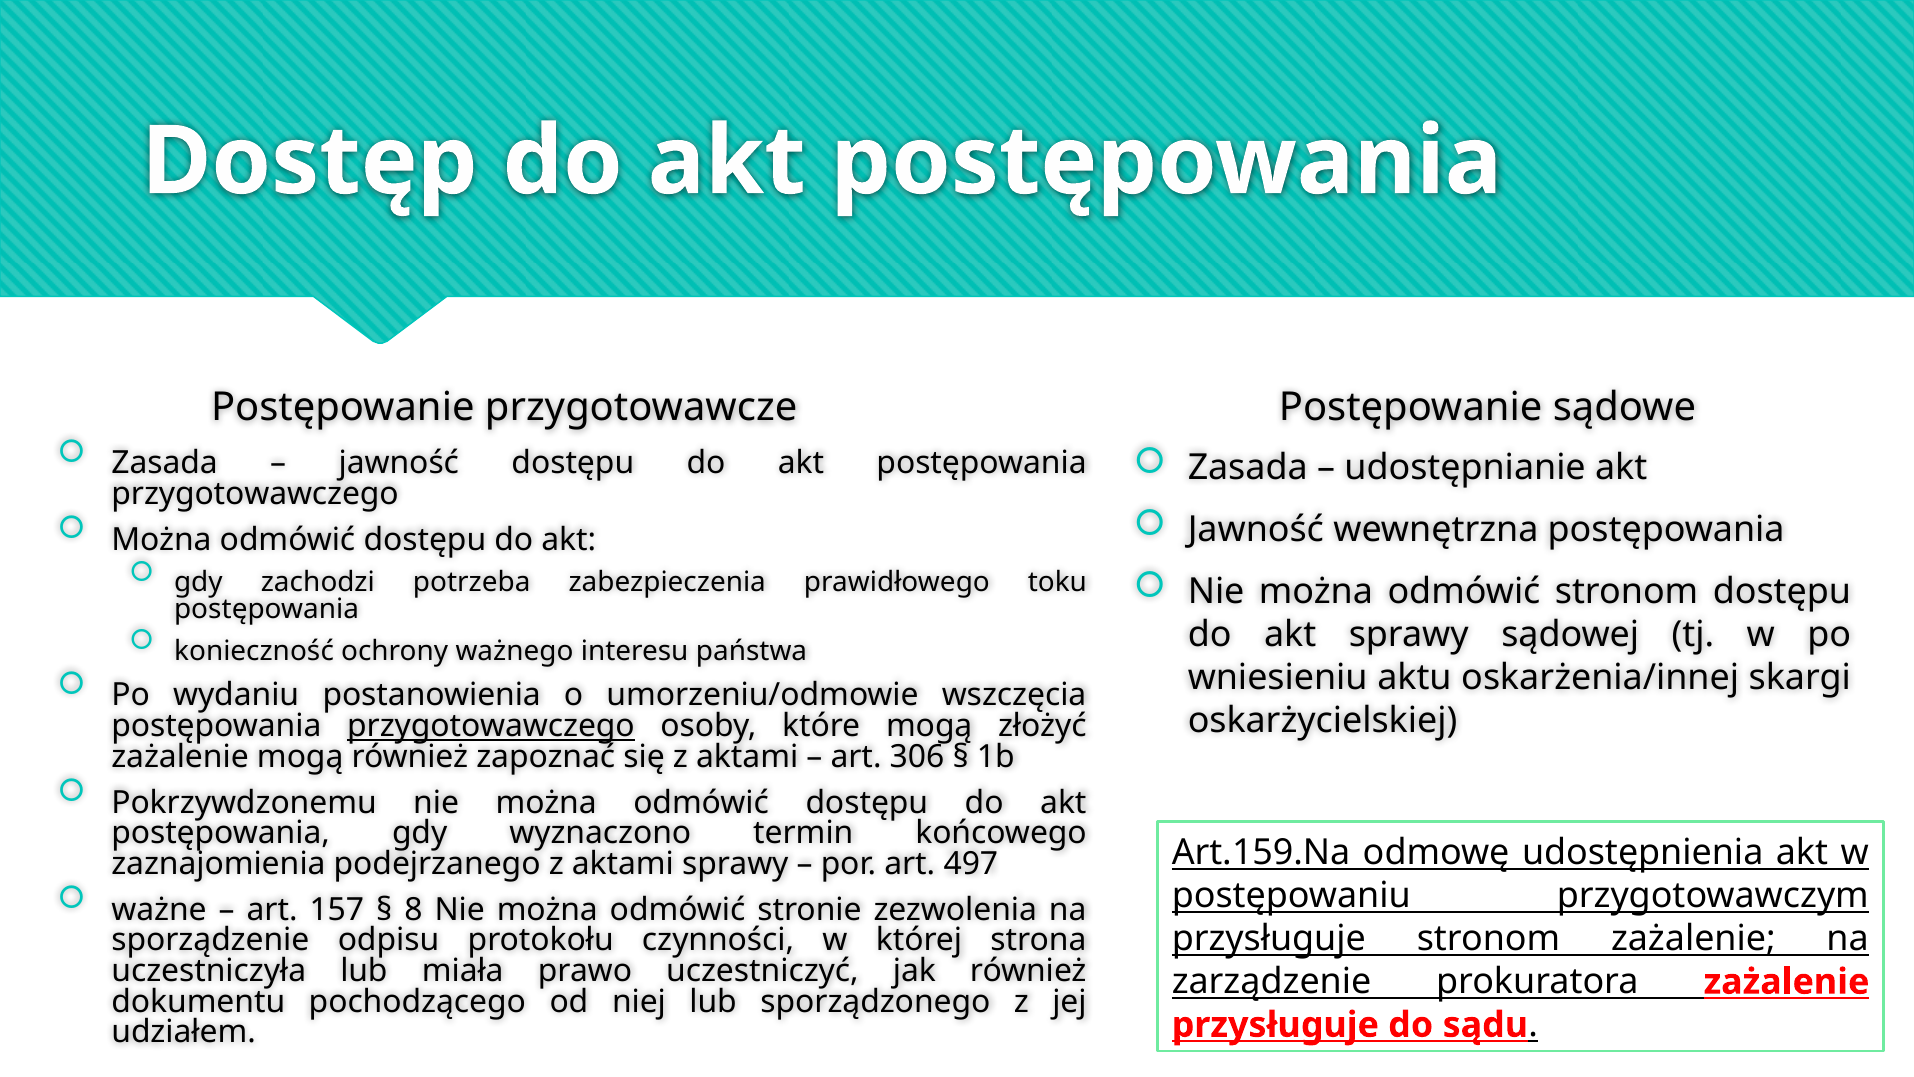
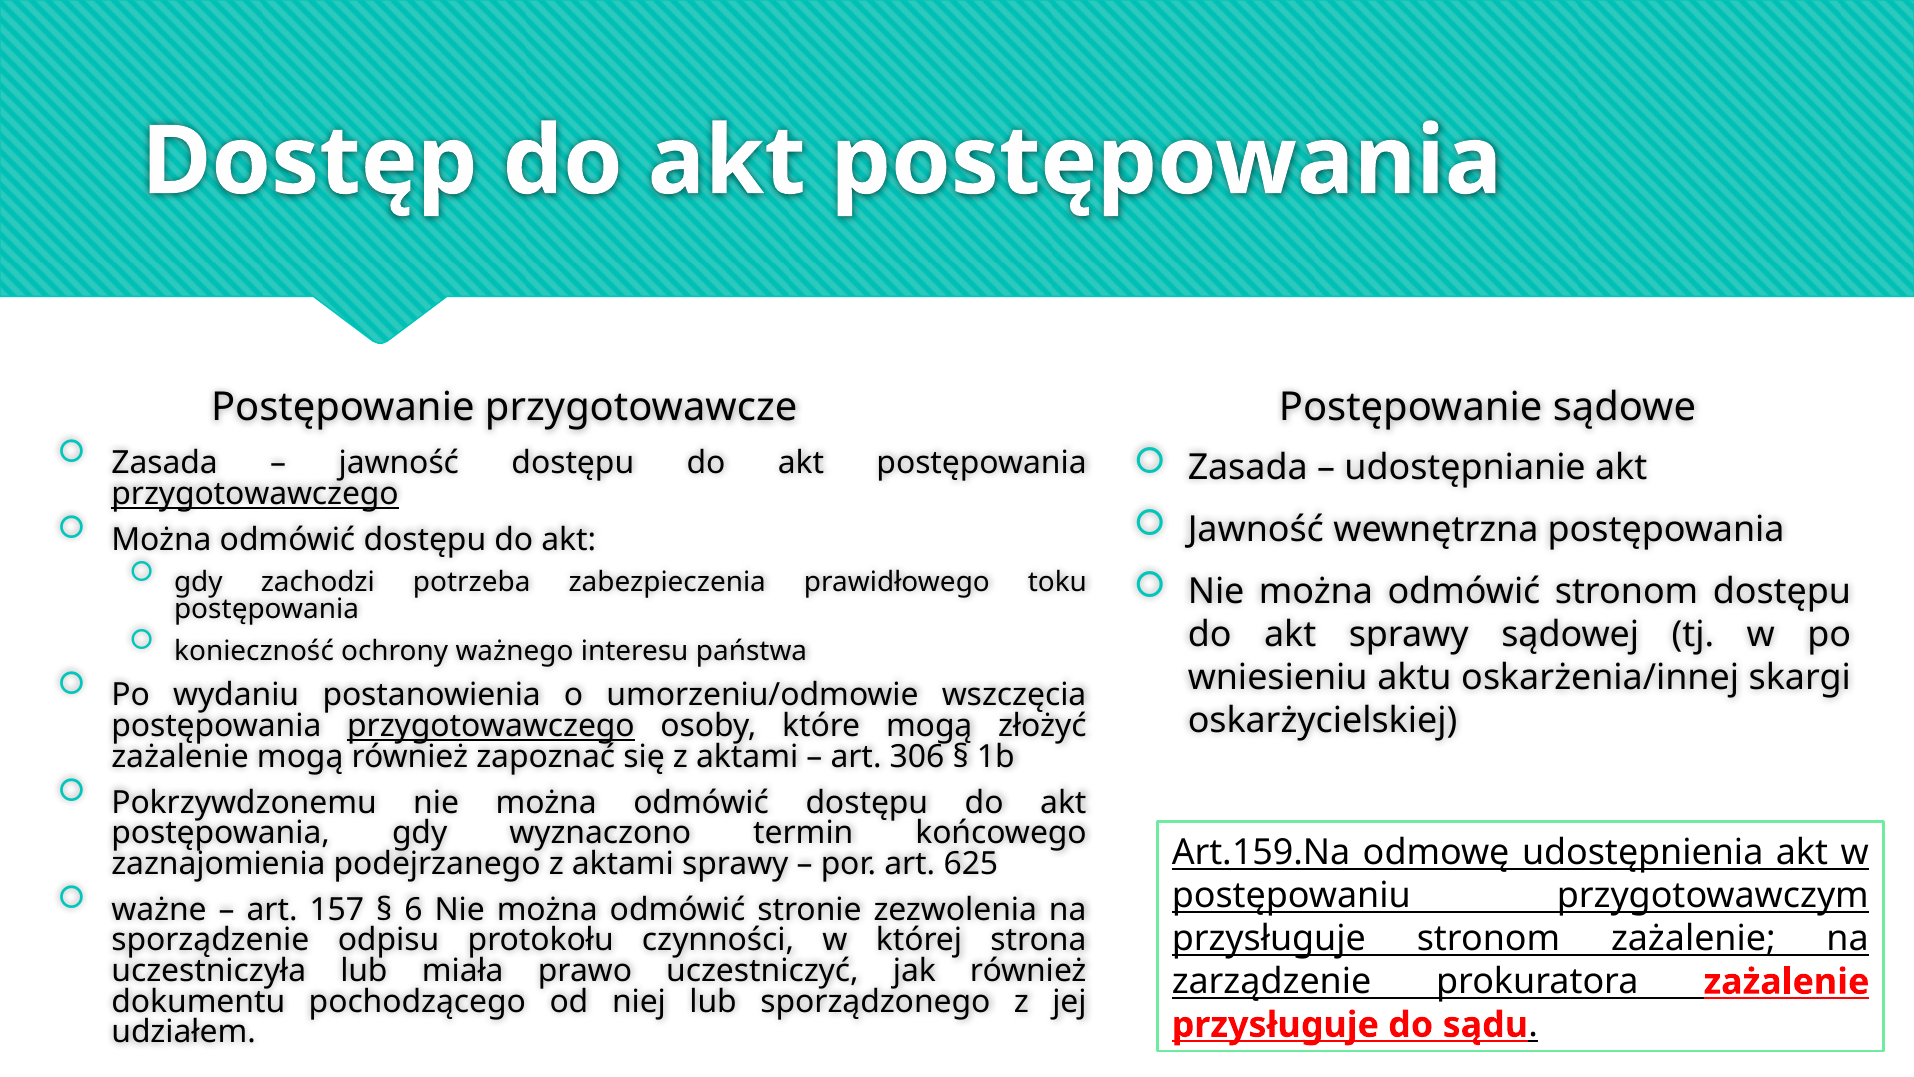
przygotowawczego underline: none -> present (255, 494)
497: 497 -> 625 (971, 864)
8: 8 -> 6 (413, 909)
